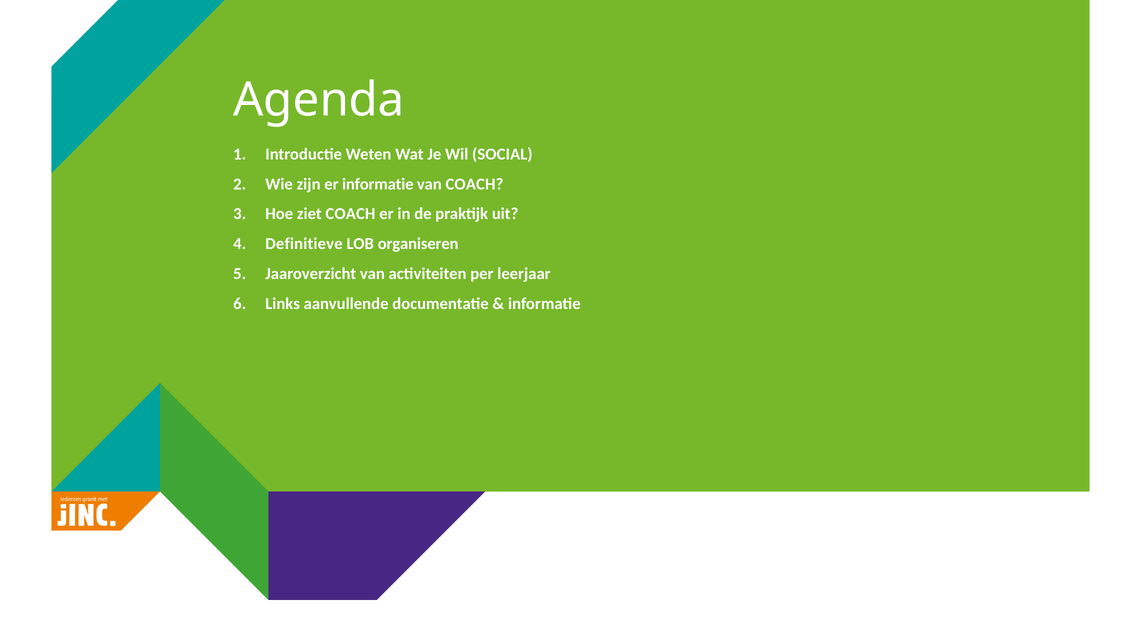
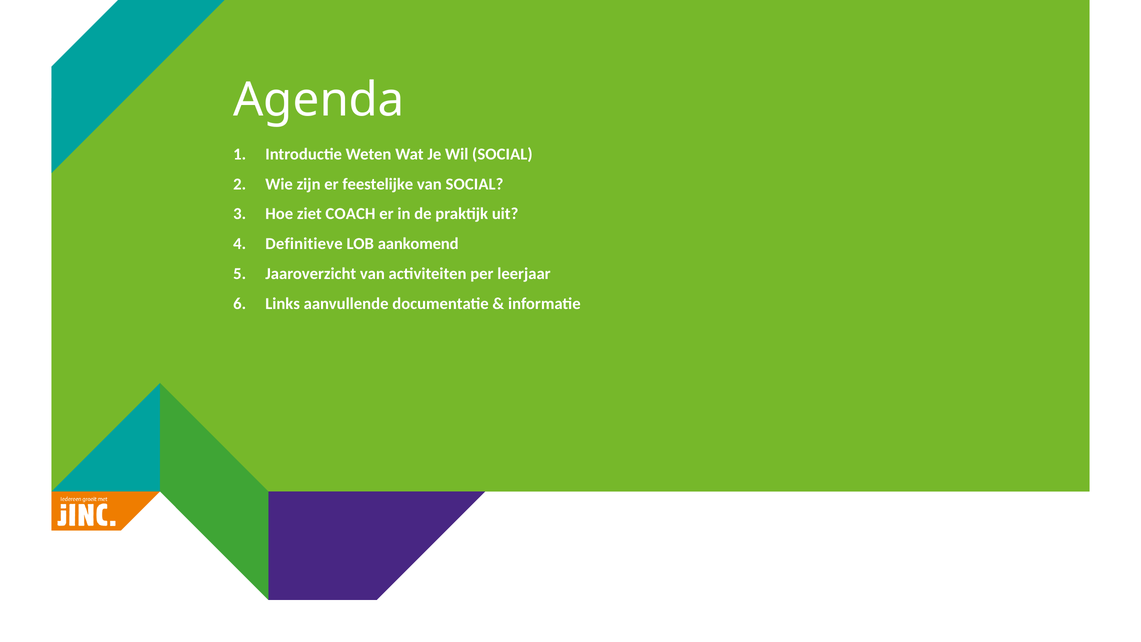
er informatie: informatie -> feestelijke (378, 184)
van COACH: COACH -> SOCIAL (474, 184)
organiseren: organiseren -> aankomend (418, 244)
